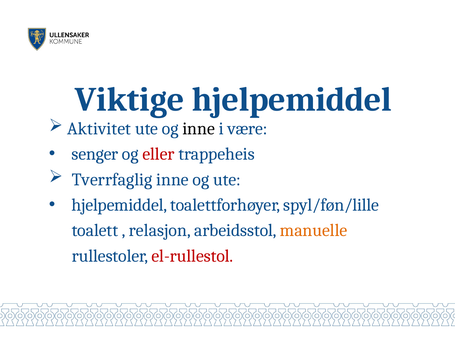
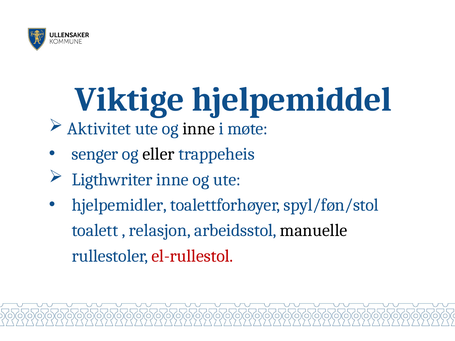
være: være -> møte (248, 129)
eller colour: red -> black (158, 154)
Tverrfaglig: Tverrfaglig -> Ligthwriter (112, 180)
hjelpemiddel: hjelpemiddel -> hjelpemidler (119, 205)
spyl/føn/lille: spyl/føn/lille -> spyl/føn/stol (331, 205)
manuelle colour: orange -> black (314, 231)
